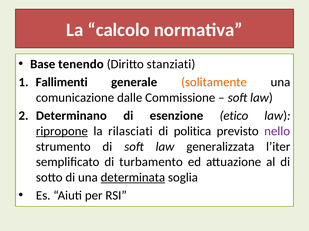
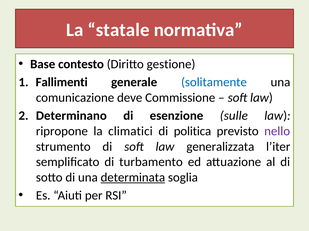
calcolo: calcolo -> statale (119, 30)
tenendo: tenendo -> contesto (81, 64)
stanziati: stanziati -> gestione (171, 64)
solitamente colour: orange -> blue (214, 82)
dalle: dalle -> deve (130, 98)
etico: etico -> sulle (234, 116)
ripropone underline: present -> none (62, 132)
rilasciati: rilasciati -> climatici (130, 132)
